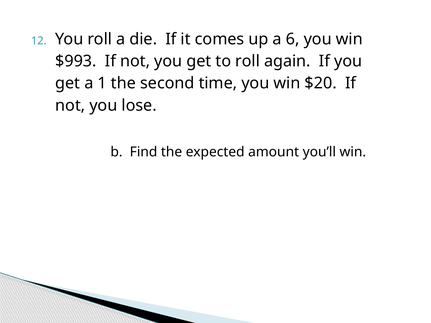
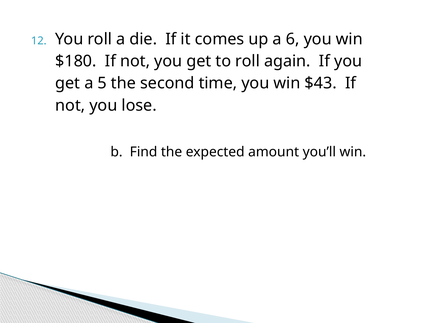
$993: $993 -> $180 (76, 61)
1: 1 -> 5 (102, 83)
$20: $20 -> $43 (321, 83)
